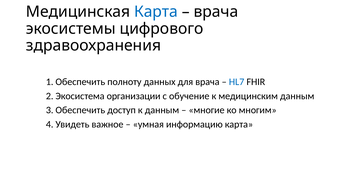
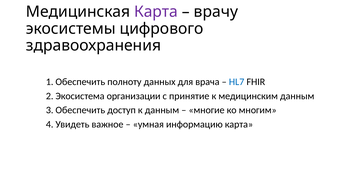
Карта colour: blue -> purple (156, 12)
врача: врача -> врачу (216, 12)
обучение: обучение -> принятие (189, 96)
